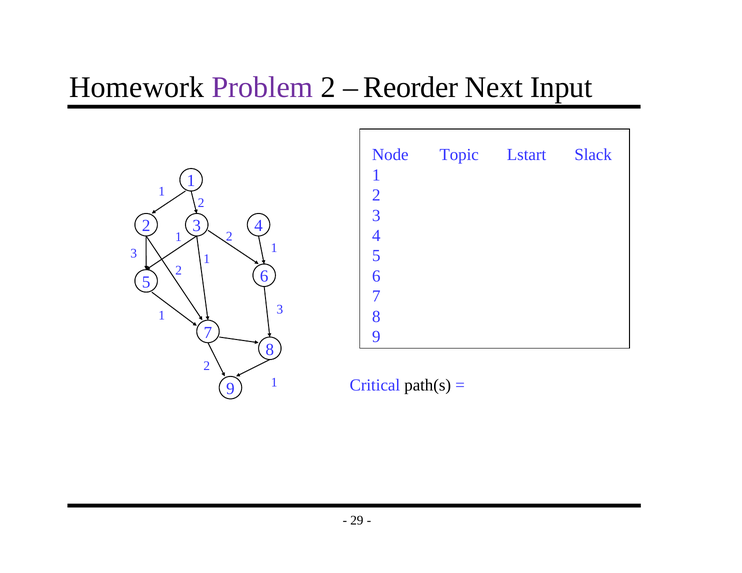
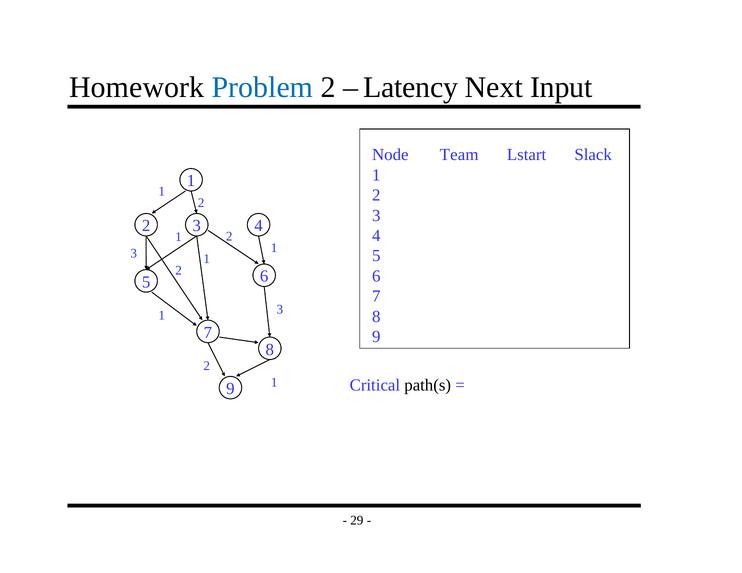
Problem colour: purple -> blue (262, 88)
Reorder: Reorder -> Latency (411, 88)
Topic: Topic -> Team (459, 155)
